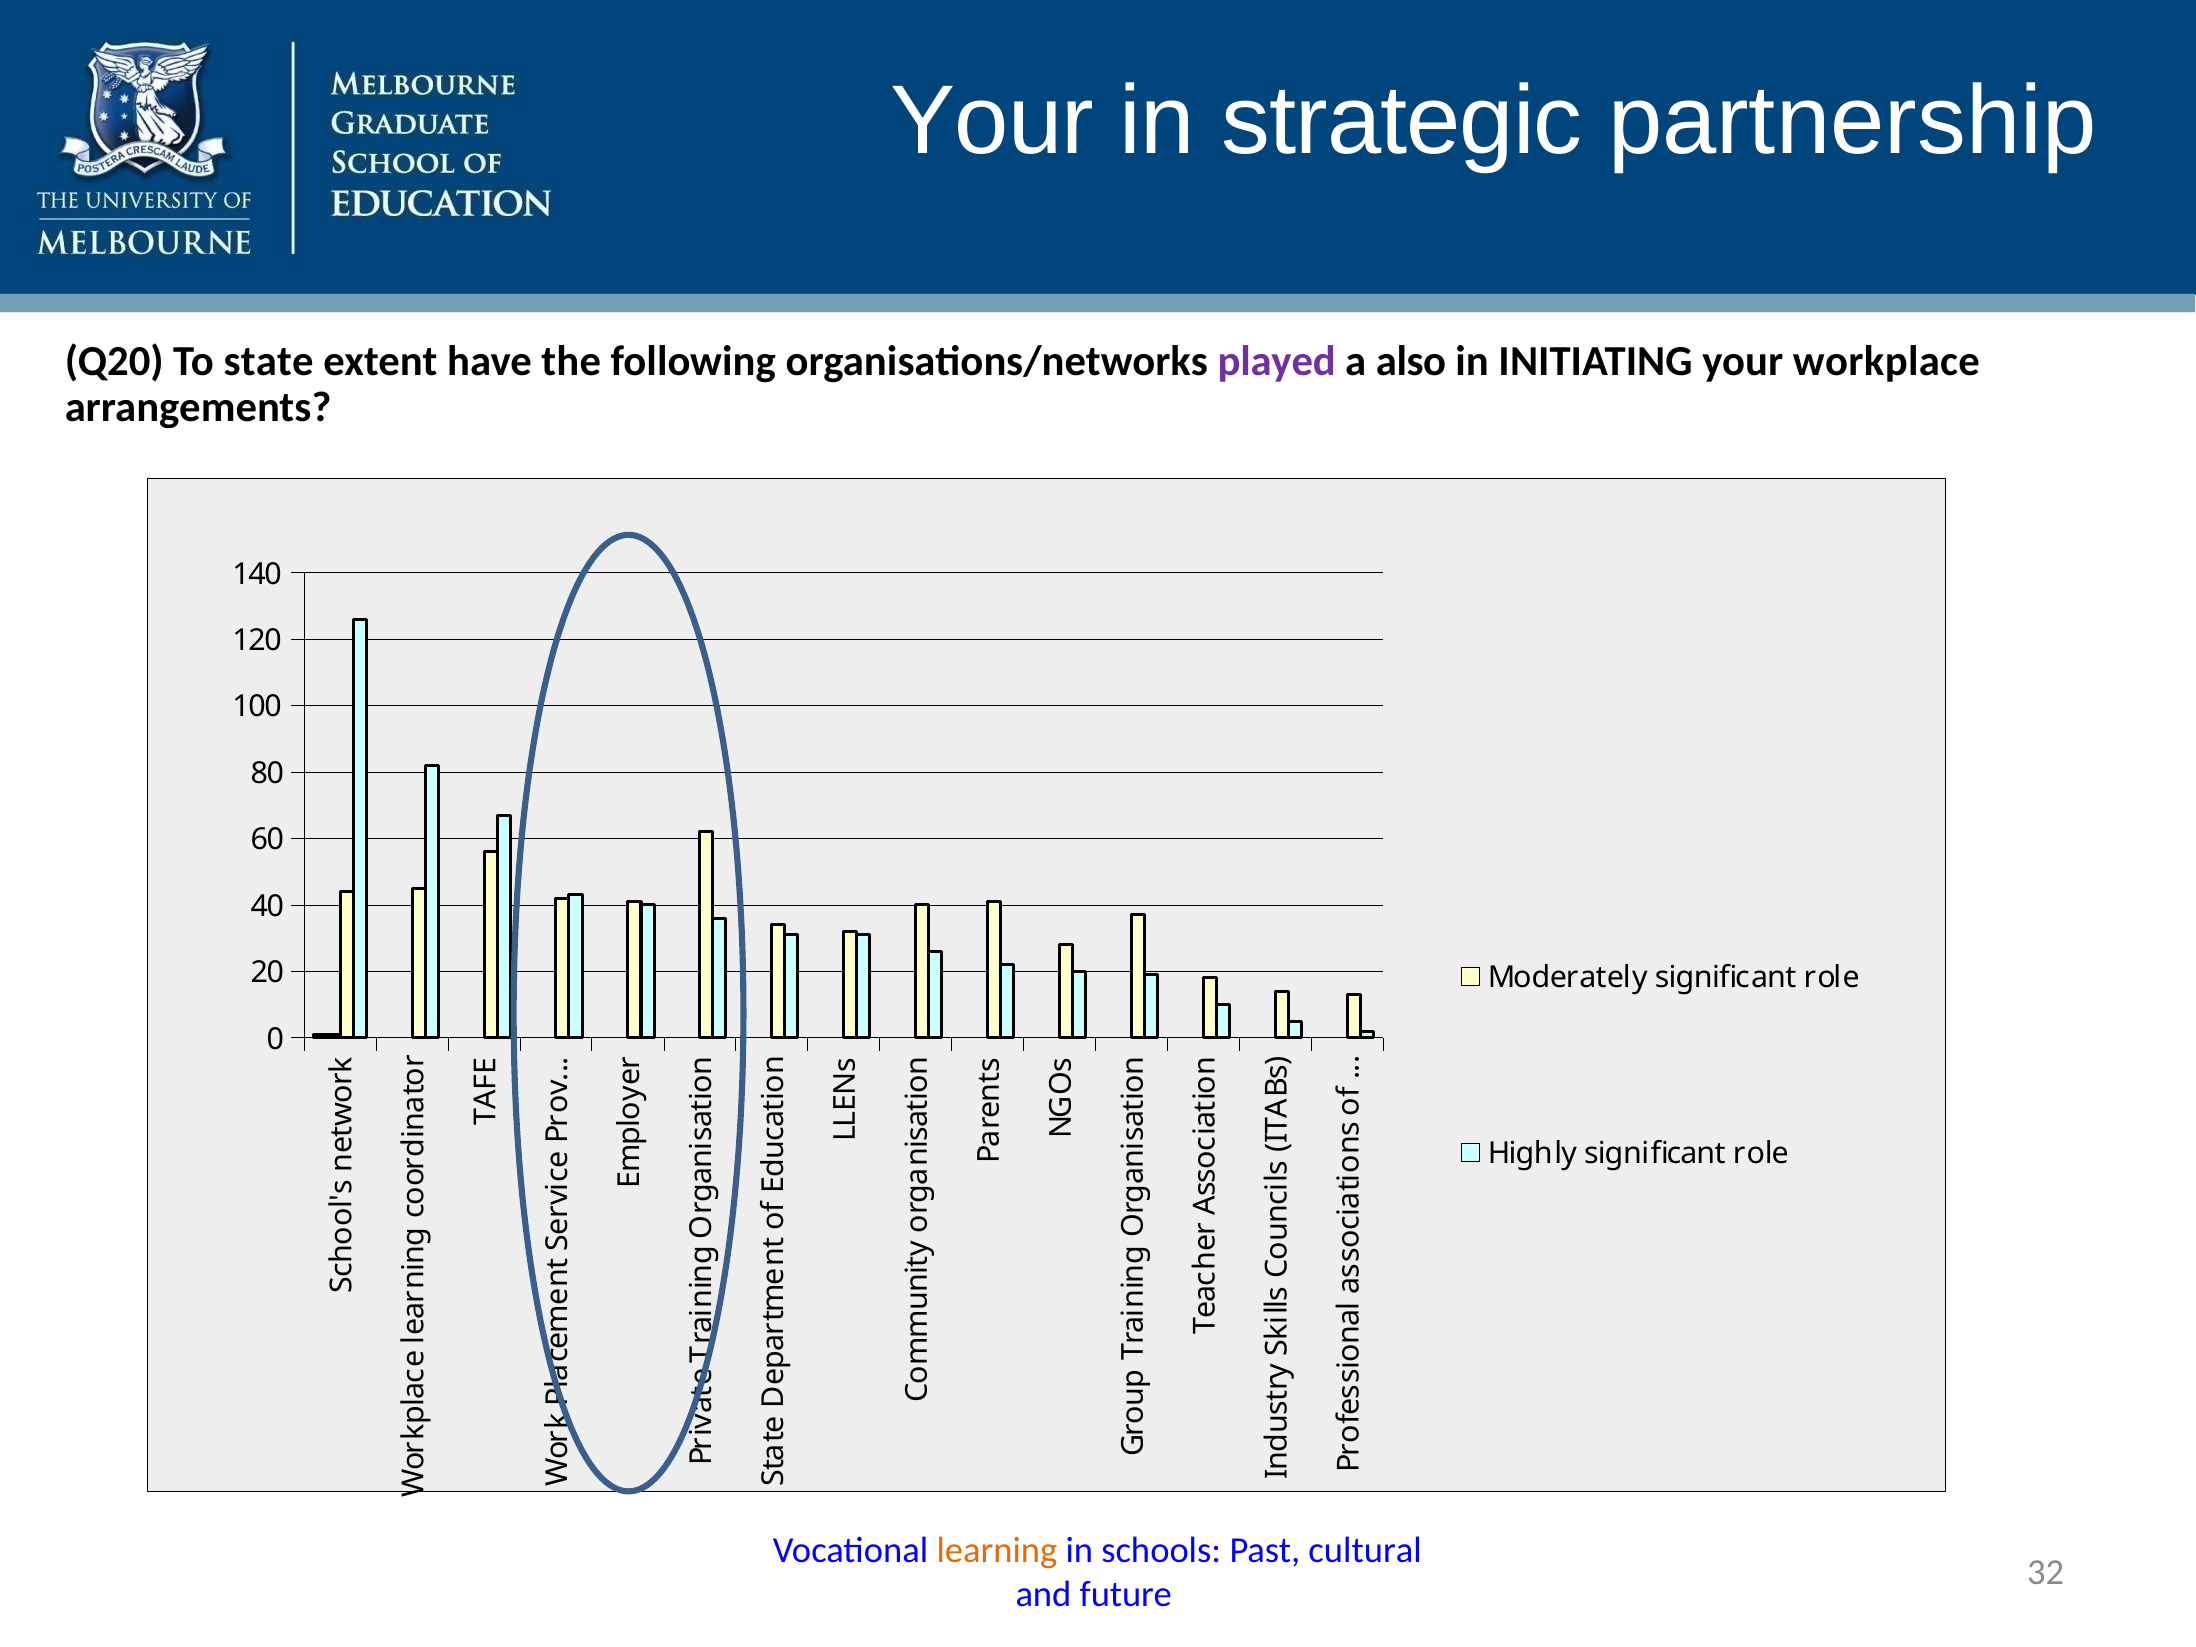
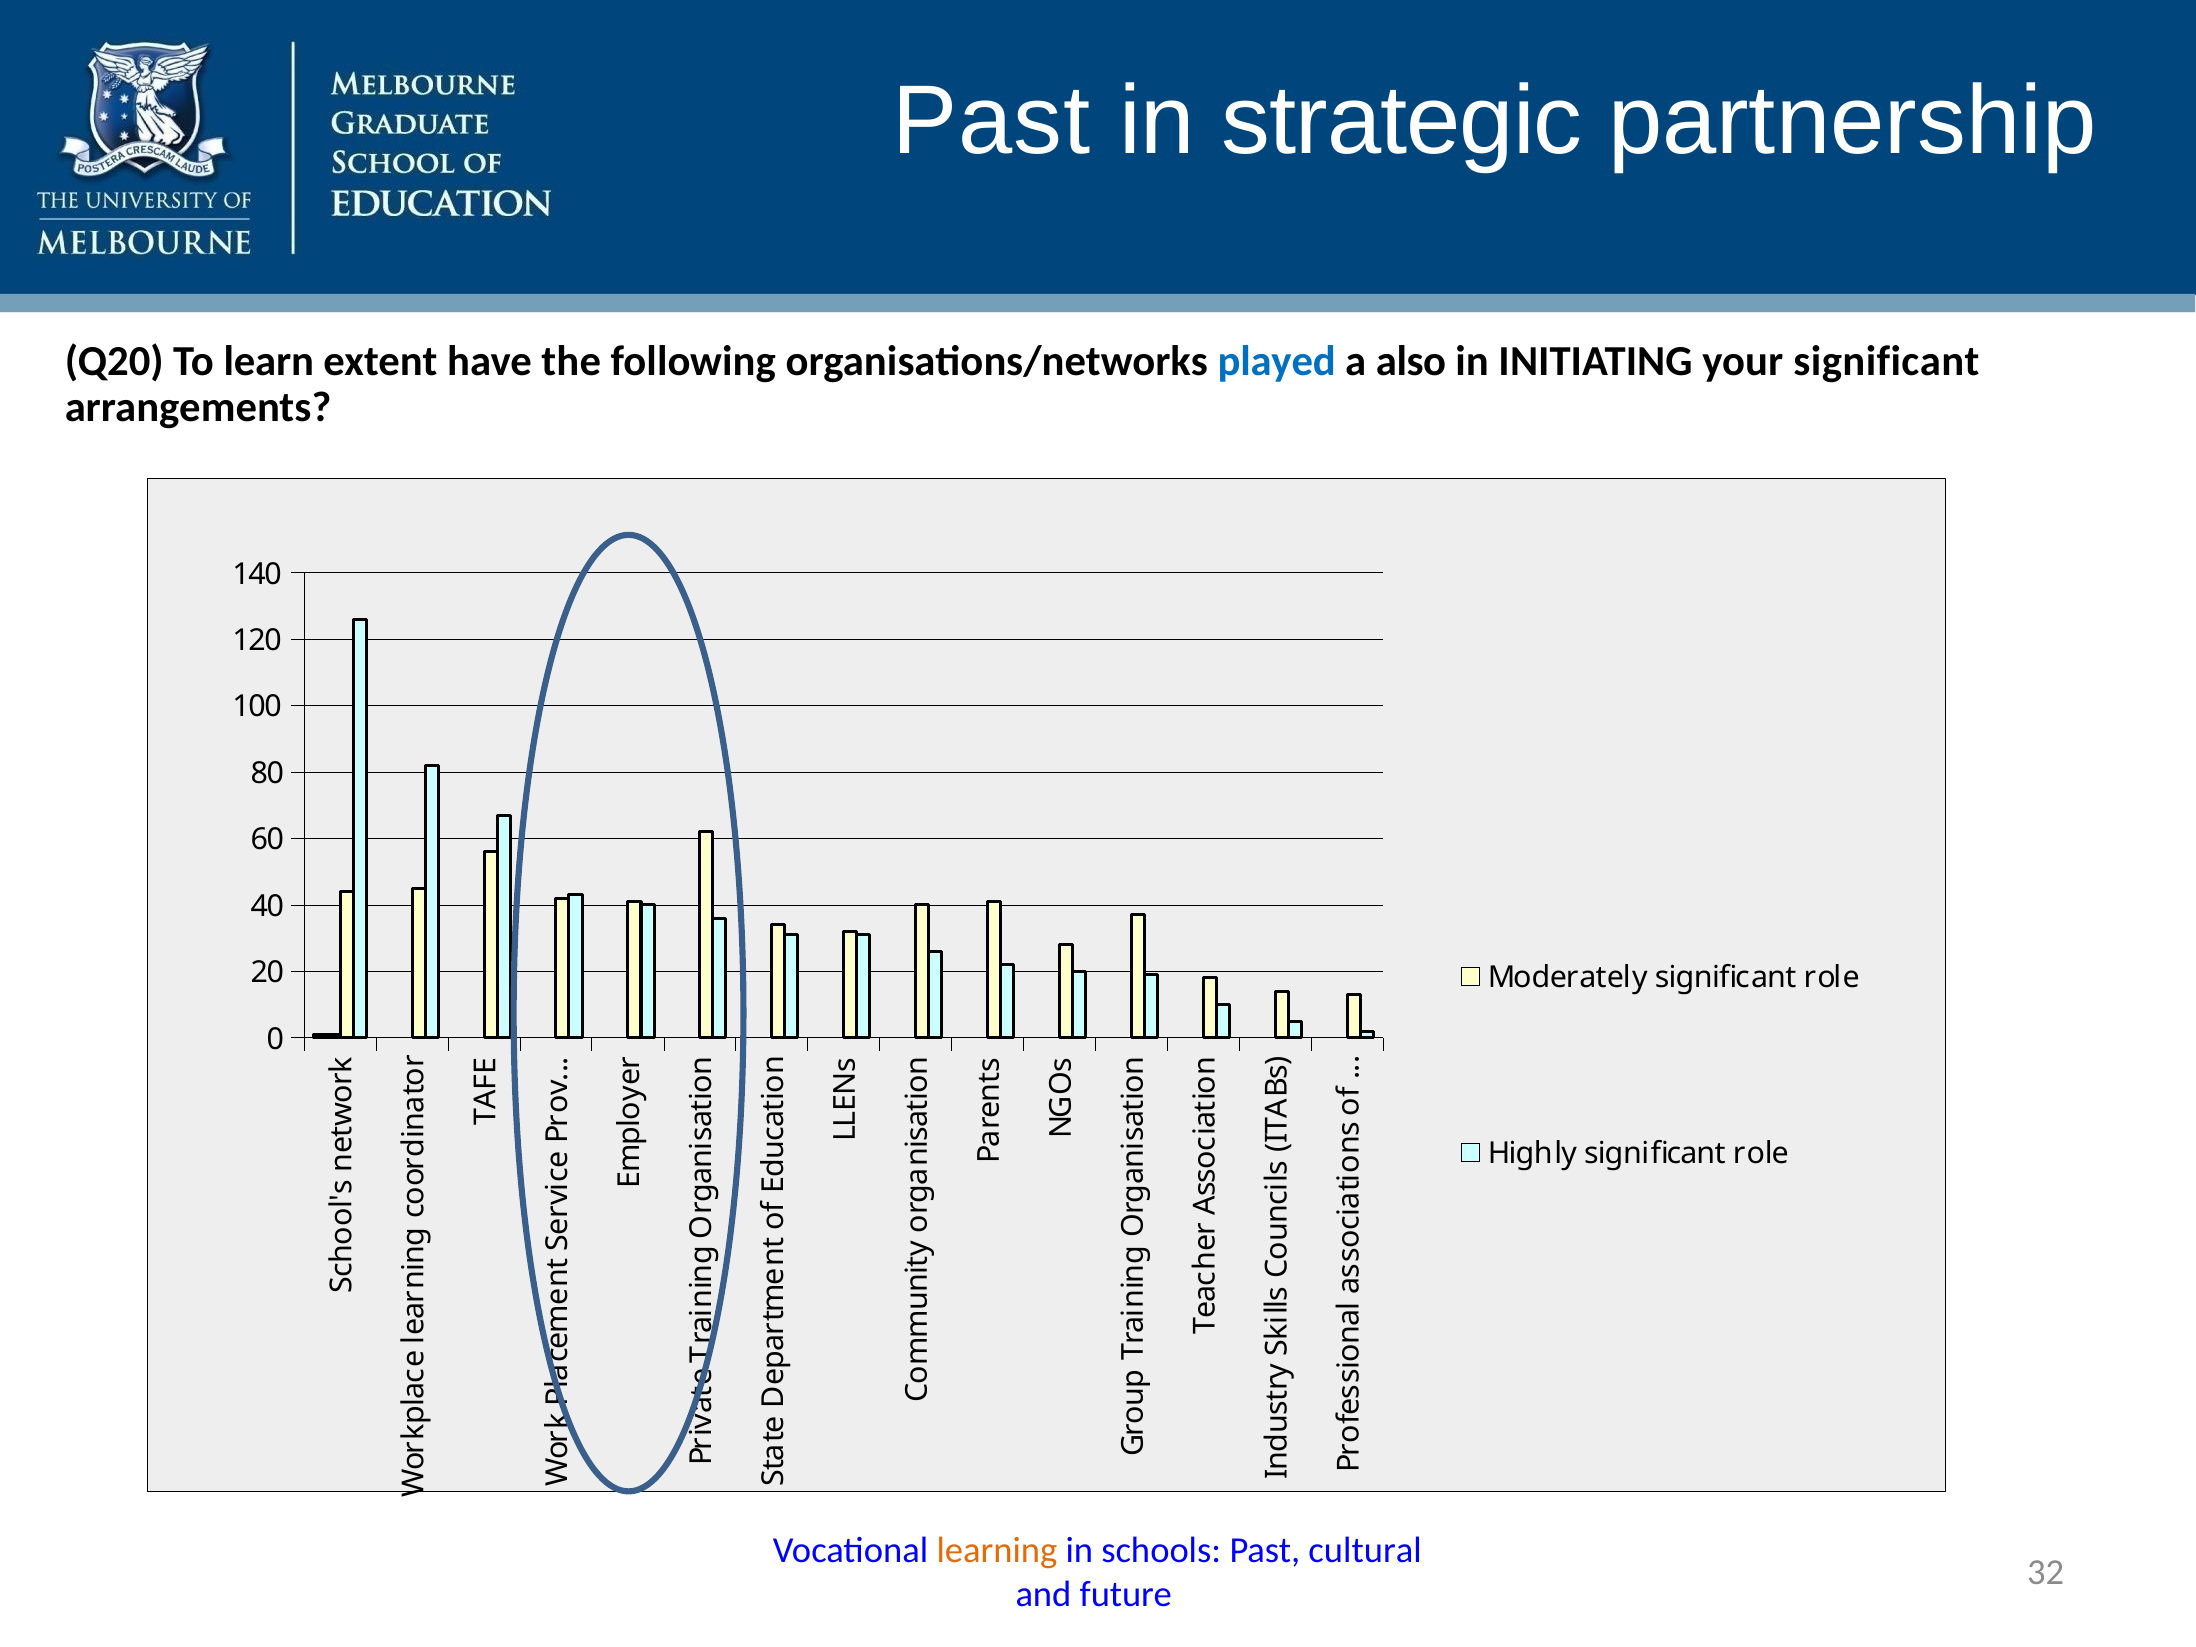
Your: Your -> Past (991, 122)
state: state -> learn (269, 361)
played colour: purple -> blue (1277, 361)
your workplace: workplace -> significant (1886, 361)
